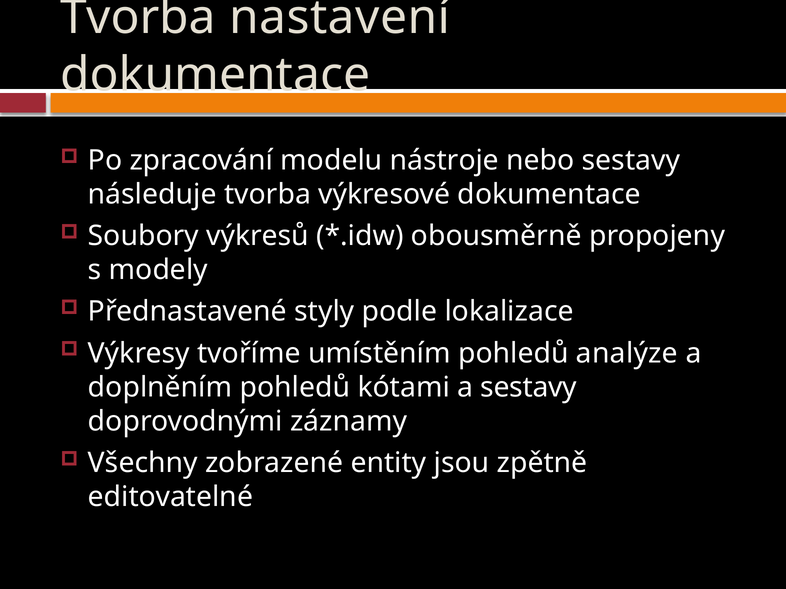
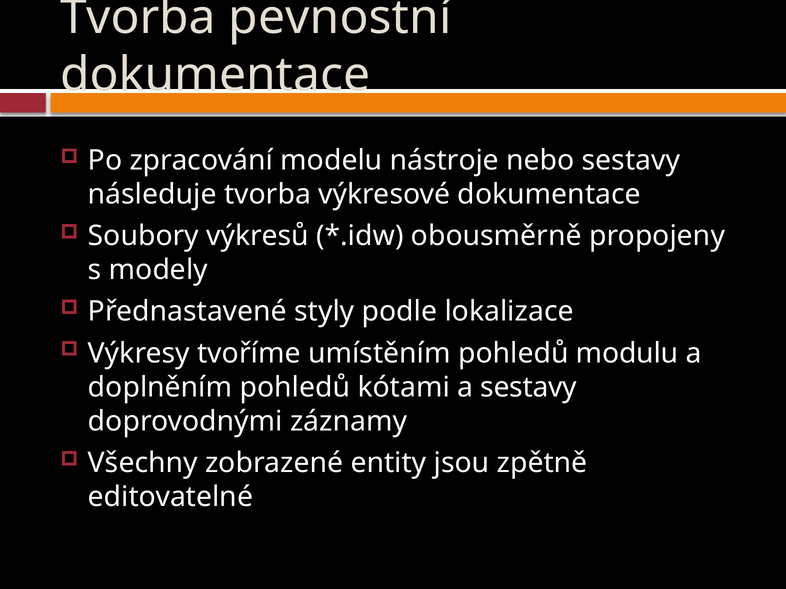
nastavení: nastavení -> pevnostní (340, 18)
analýze: analýze -> modulu (627, 354)
